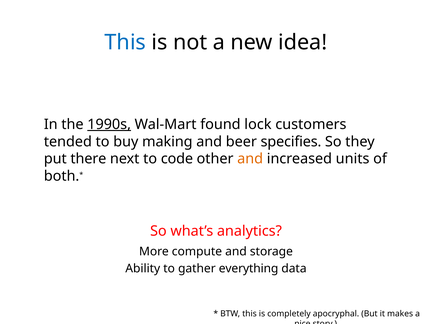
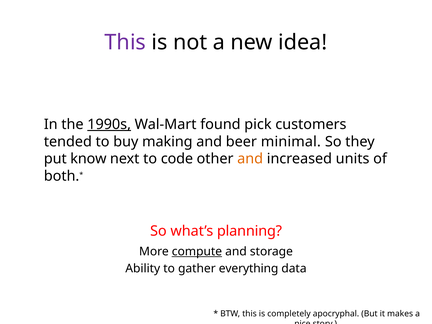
This colour: blue -> purple (125, 43)
lock: lock -> pick (258, 124)
specifies: specifies -> minimal (291, 142)
there: there -> know (88, 159)
analytics: analytics -> planning (249, 231)
compute underline: none -> present (197, 251)
